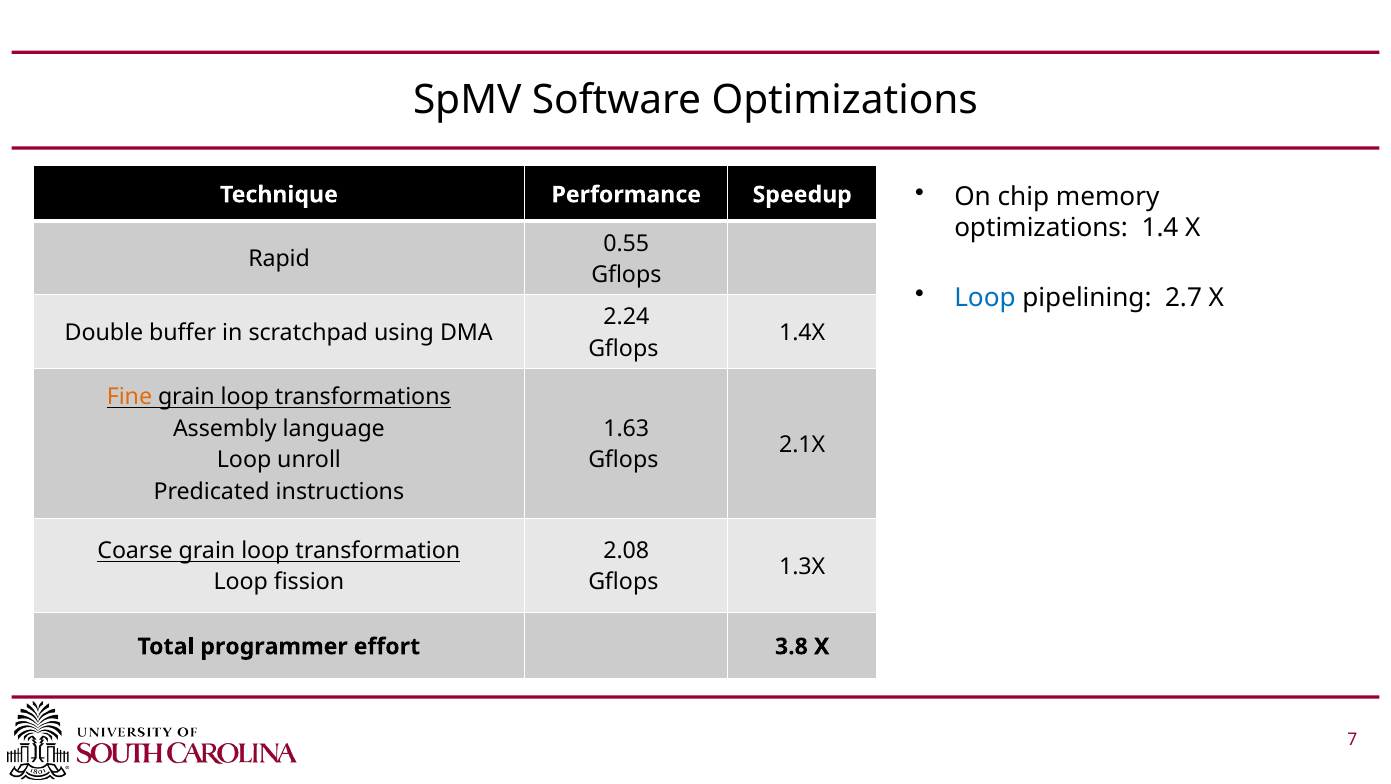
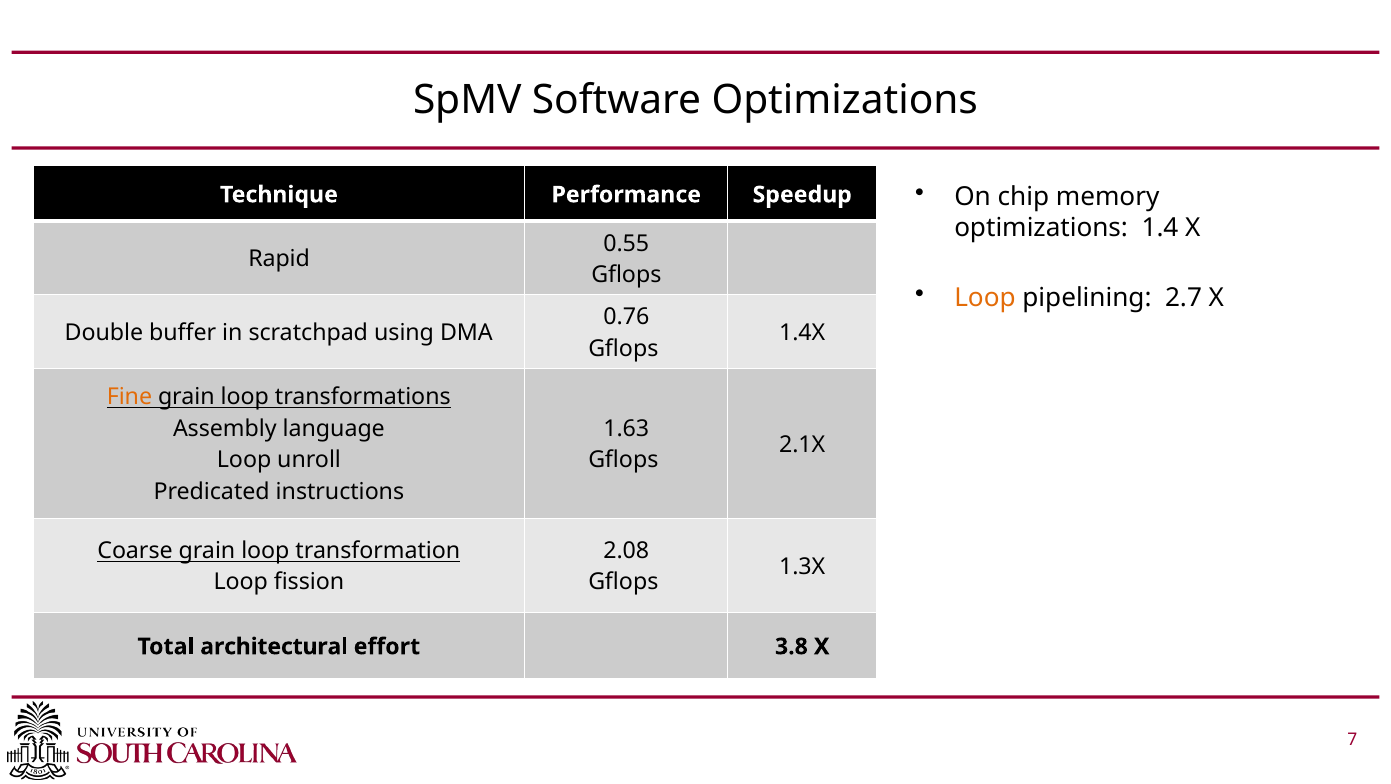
Loop colour: blue -> orange (985, 298)
2.24: 2.24 -> 0.76 (626, 317)
programmer: programmer -> architectural (274, 647)
